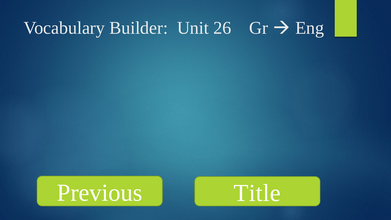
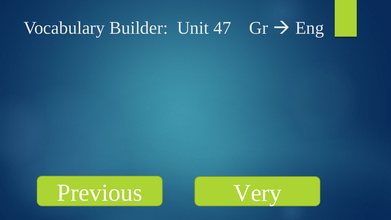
26: 26 -> 47 (222, 28)
Title: Title -> Very (257, 193)
